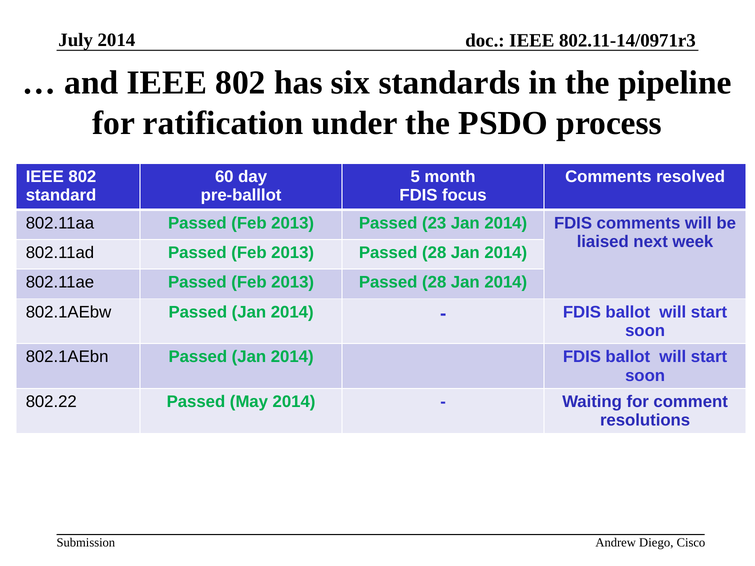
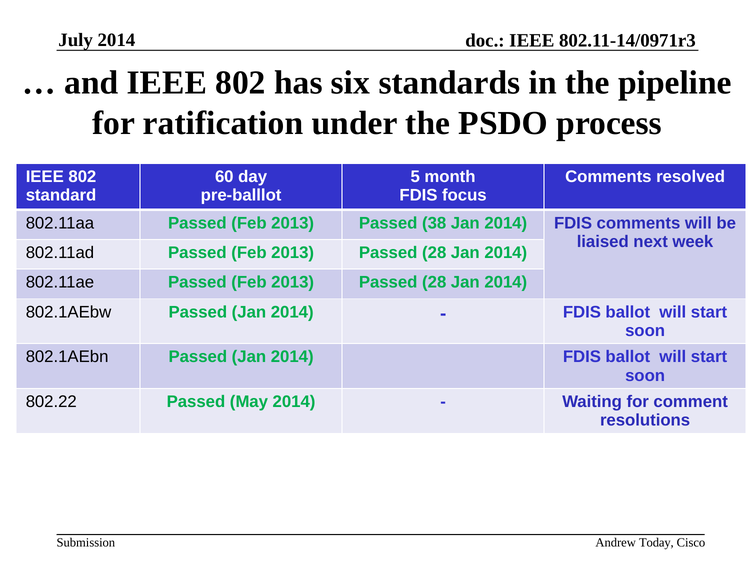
23: 23 -> 38 (434, 223)
Diego: Diego -> Today (656, 543)
